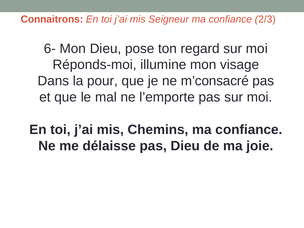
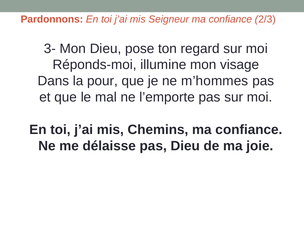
Connaitrons: Connaitrons -> Pardonnons (52, 19)
6-: 6- -> 3- (50, 49)
m’consacré: m’consacré -> m’hommes (215, 81)
